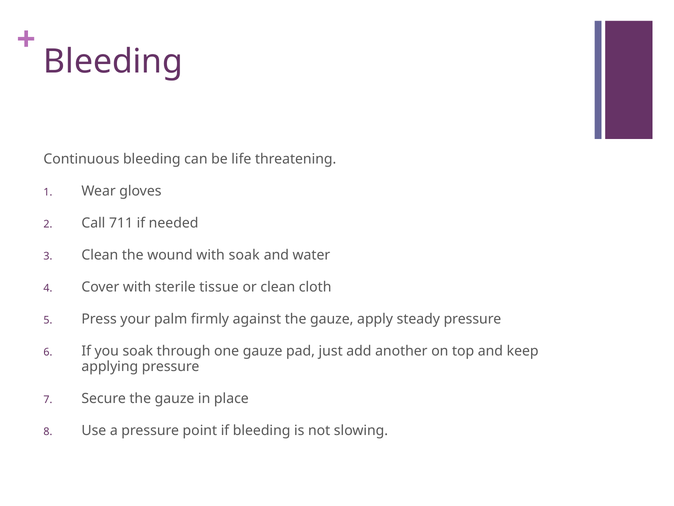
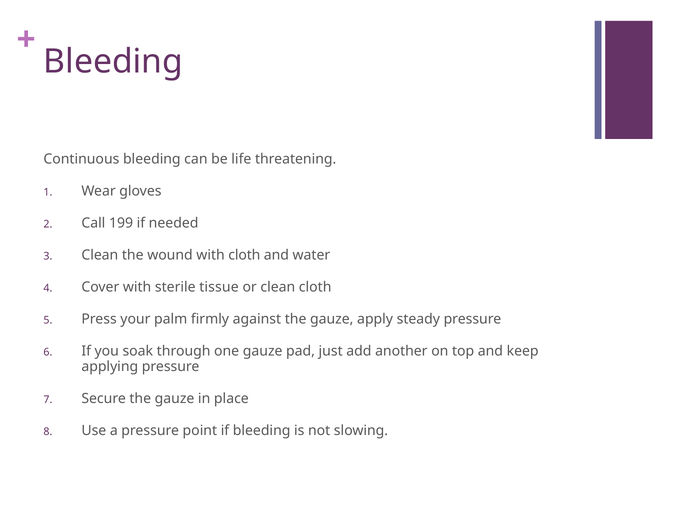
711: 711 -> 199 (121, 223)
with soak: soak -> cloth (244, 255)
